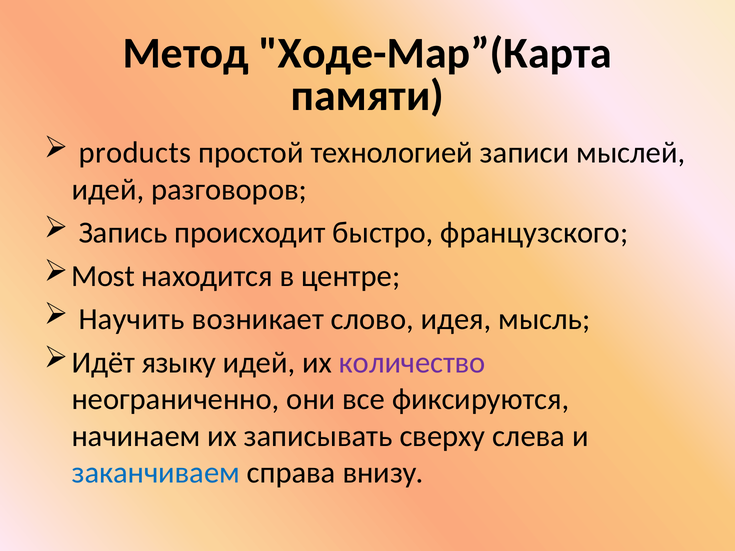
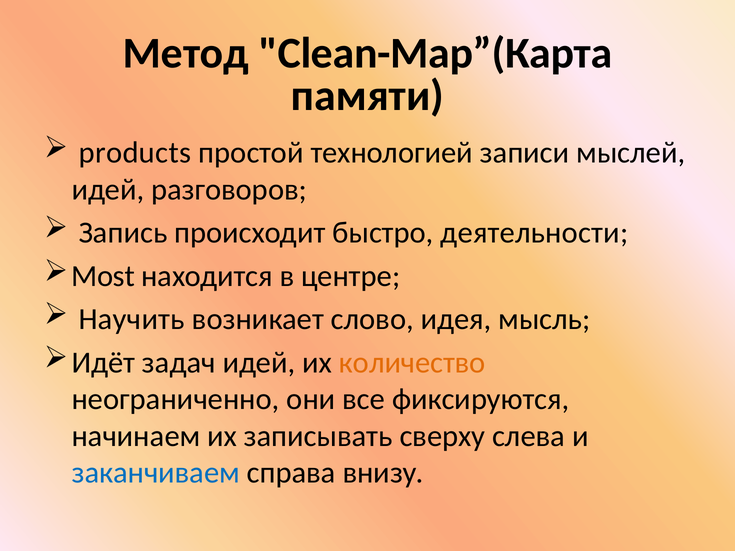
Ходе-Map”(Карта: Ходе-Map”(Карта -> Clean-Map”(Карта (436, 54)
французского: французского -> деятельности (534, 233)
языку: языку -> задач (179, 363)
количество colour: purple -> orange (412, 363)
